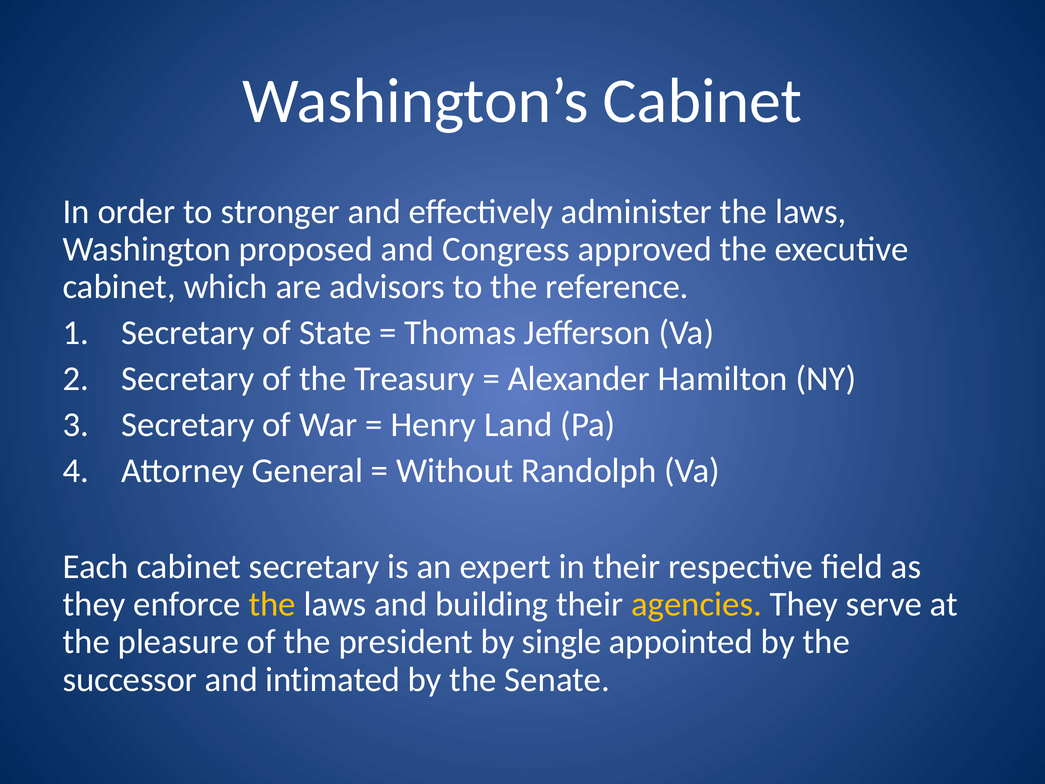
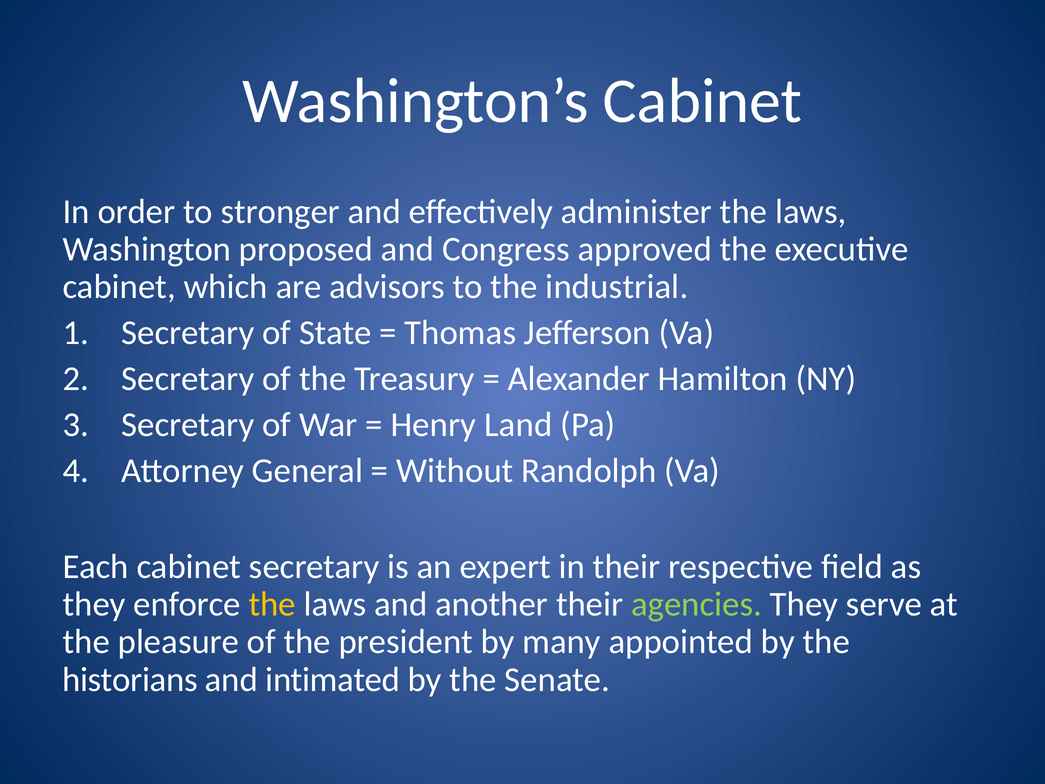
reference: reference -> industrial (617, 287)
building: building -> another (492, 604)
agencies colour: yellow -> light green (697, 604)
single: single -> many (562, 642)
successor: successor -> historians (130, 679)
